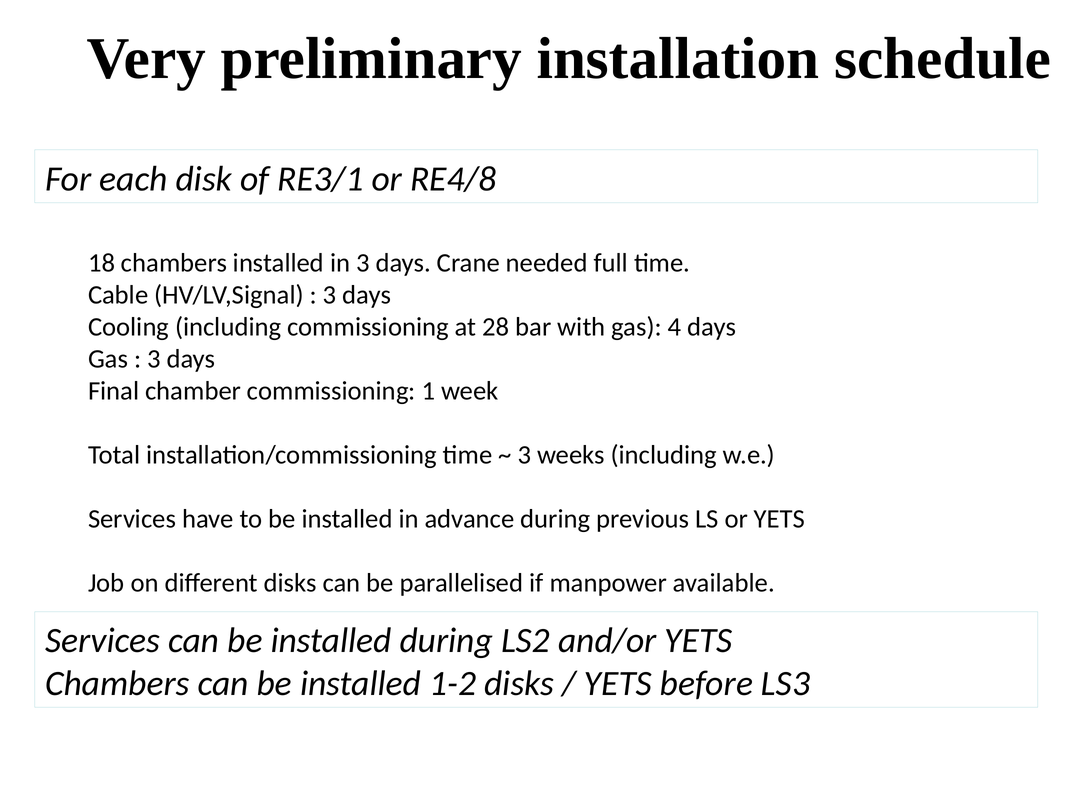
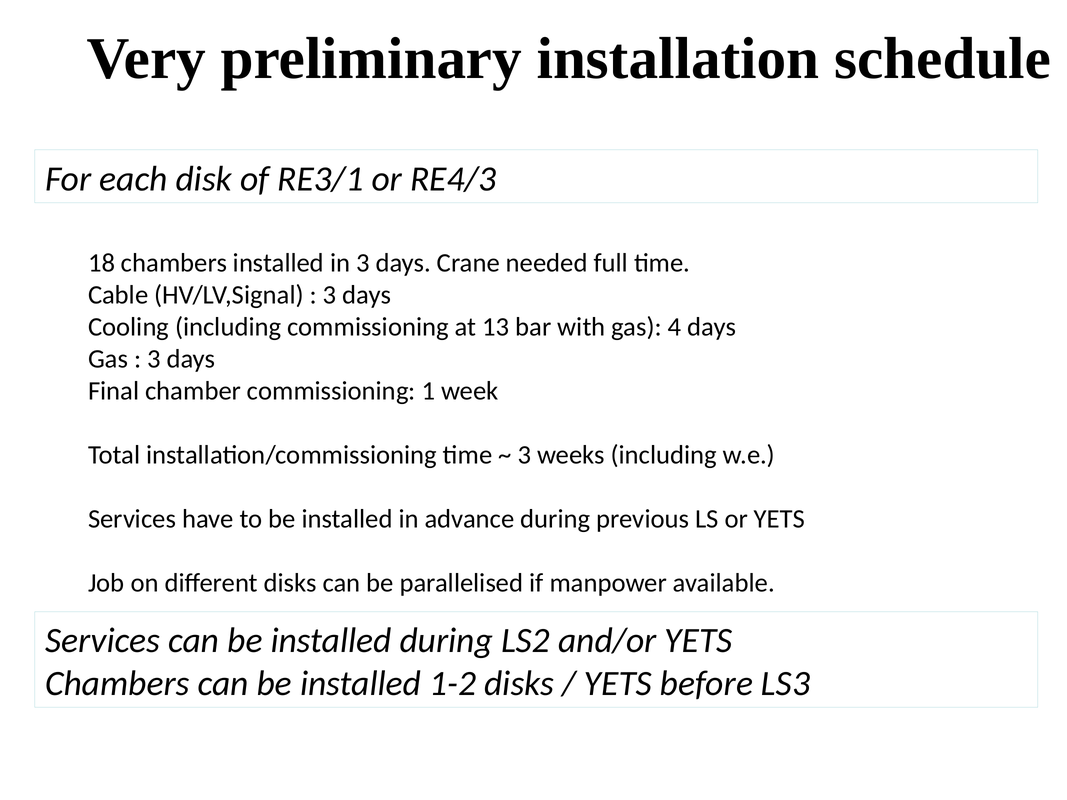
RE4/8: RE4/8 -> RE4/3 (453, 179)
28: 28 -> 13 (496, 327)
